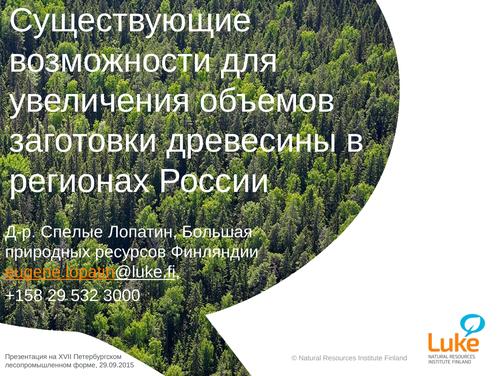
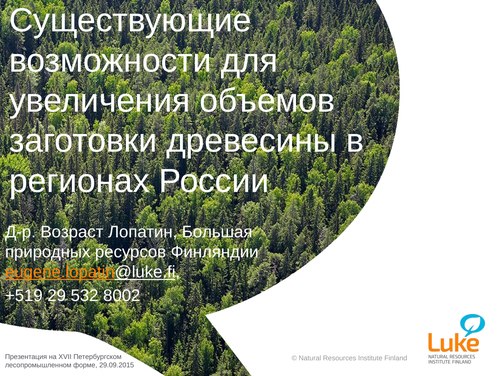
Спелые: Спелые -> Возраст (72, 232)
+158: +158 -> +519 (24, 296)
3000: 3000 -> 8002 (122, 296)
